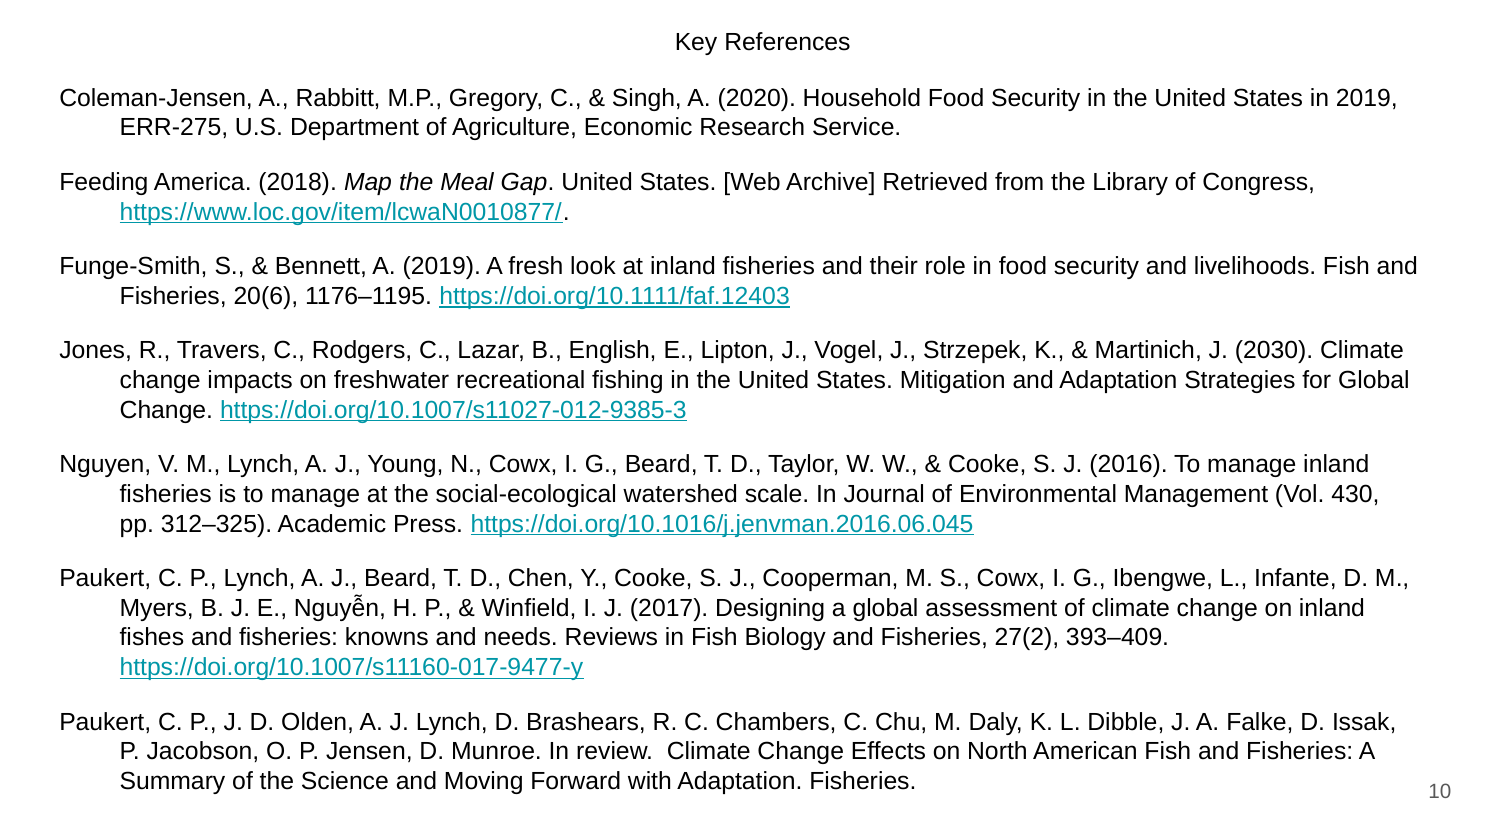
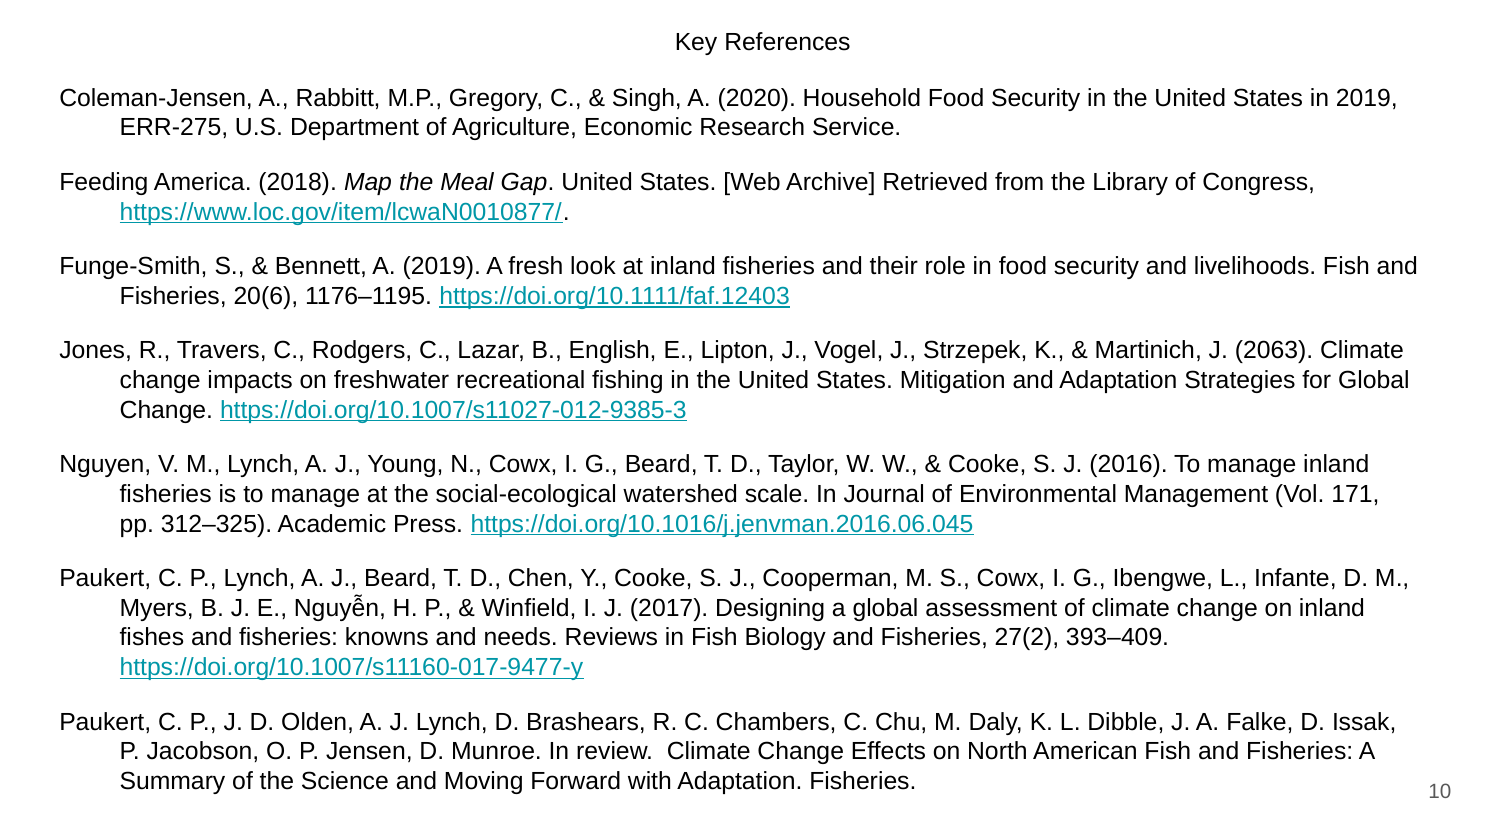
2030: 2030 -> 2063 (1274, 350)
430: 430 -> 171 (1355, 494)
